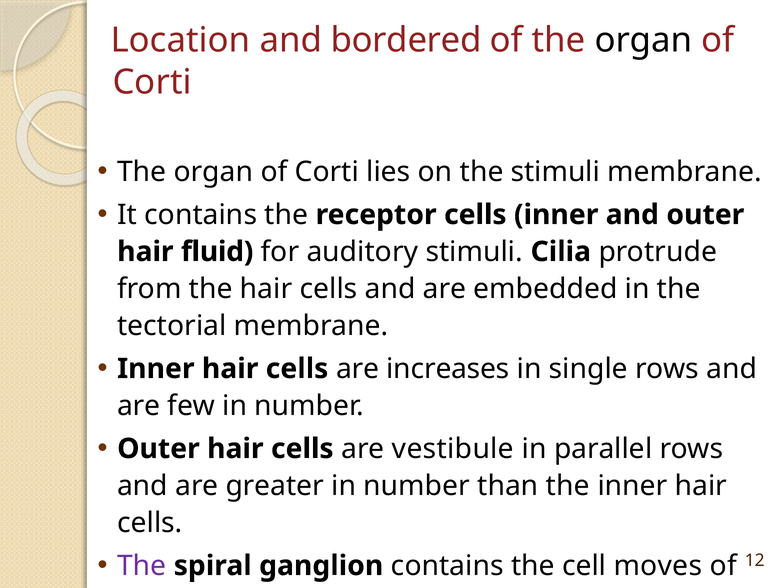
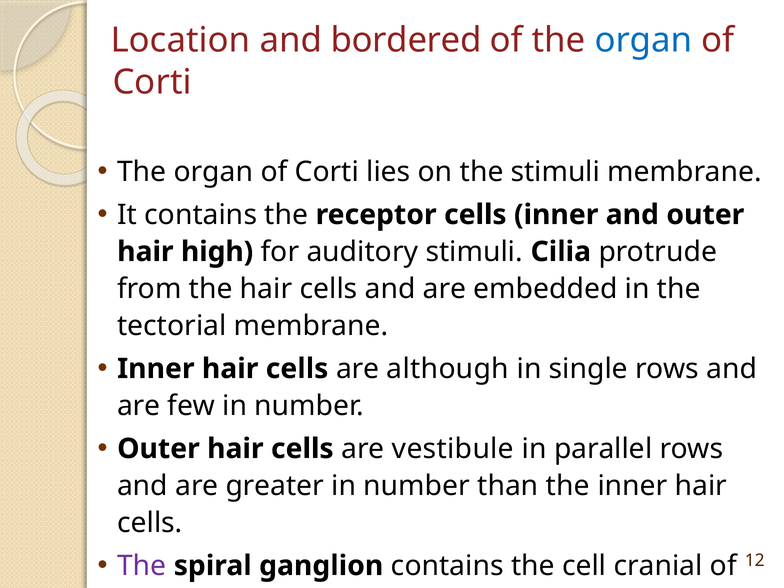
organ colour: black -> blue (643, 40)
fluid: fluid -> high (217, 252)
increases: increases -> although (448, 369)
cell moves: moves -> cranial (658, 566)
